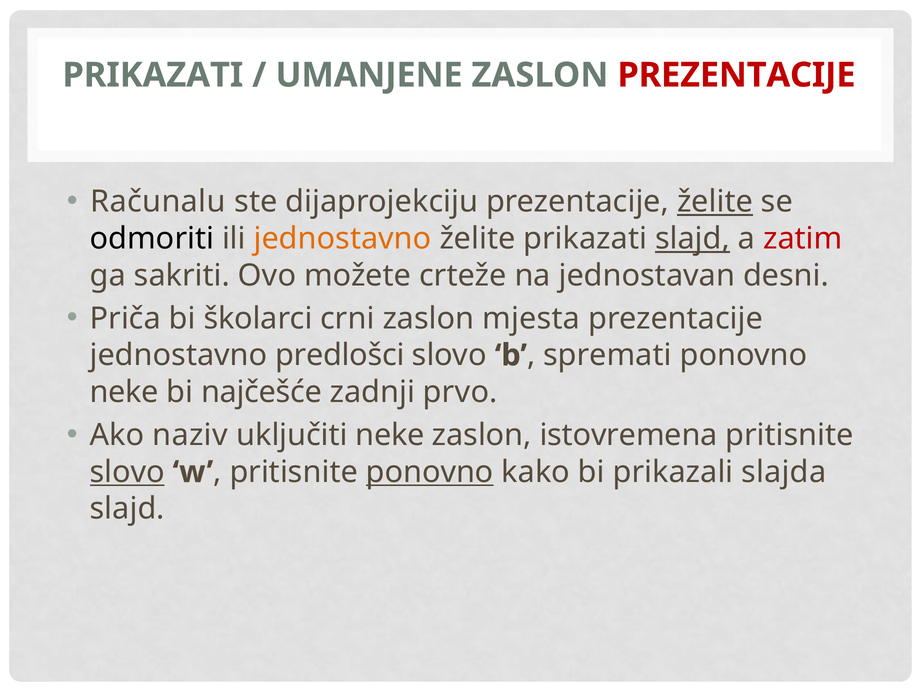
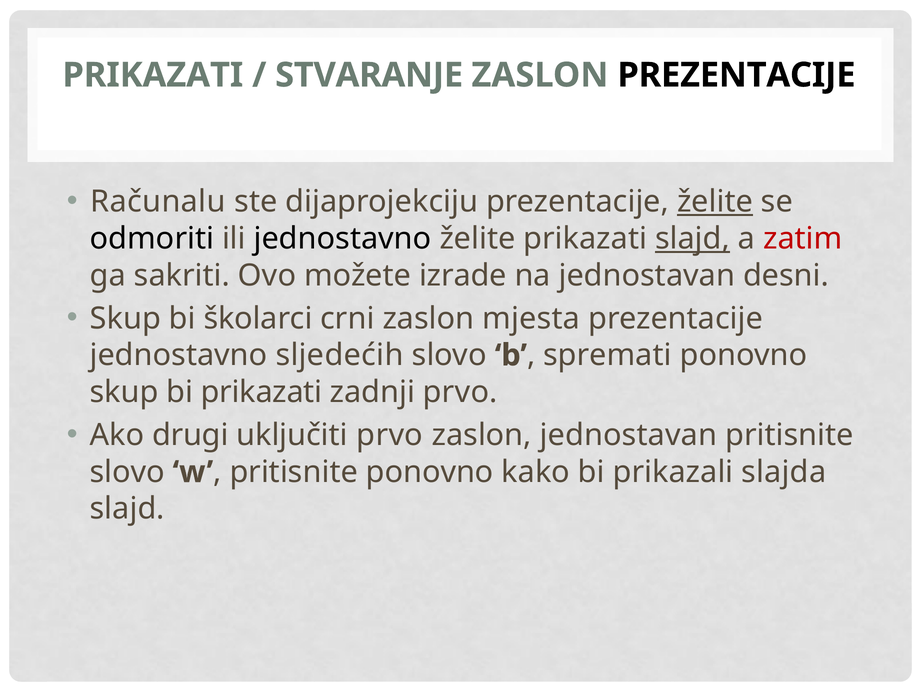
UMANJENE: UMANJENE -> STVARANJE (369, 75)
PREZENTACIJE colour: red -> black (736, 75)
jednostavno colour: orange -> black (343, 239)
crteže: crteže -> izrade (463, 275)
Priča: Priča -> Skup (125, 318)
predlošci: predlošci -> sljedećih (340, 355)
neke: neke -> skup (124, 392)
bi najčešće: najčešće -> prikazati (262, 392)
naziv: naziv -> drugi (190, 435)
uključiti neke: neke -> prvo (390, 435)
zaslon istovremena: istovremena -> jednostavan (628, 435)
slovo underline: present -> none (127, 472)
ponovno underline: present -> none (430, 472)
